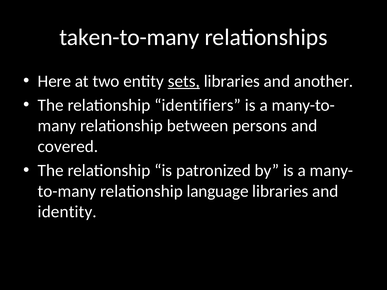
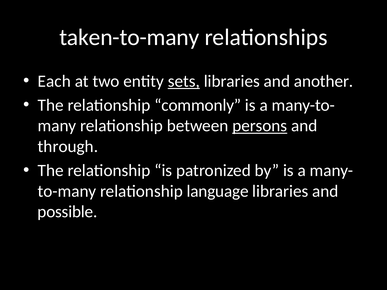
Here: Here -> Each (54, 81)
identifiers: identifiers -> commonly (198, 105)
persons underline: none -> present (260, 126)
covered: covered -> through (68, 147)
identity: identity -> possible (67, 212)
